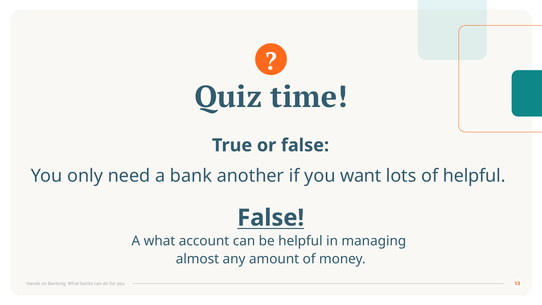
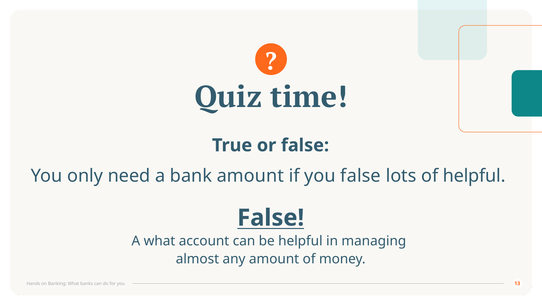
bank another: another -> amount (250, 176)
you want: want -> false (361, 176)
